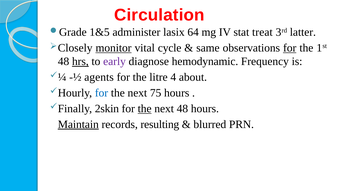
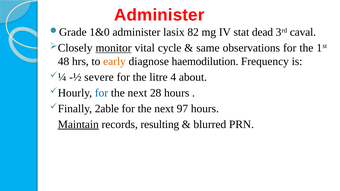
Circulation: Circulation -> Administer (159, 15)
1&5: 1&5 -> 1&0 (100, 32)
64: 64 -> 82 (193, 32)
treat: treat -> dead (263, 32)
latter: latter -> caval (303, 32)
for underline: present -> none (290, 48)
hrs underline: present -> none (80, 62)
early colour: purple -> orange (115, 62)
hemodynamic: hemodynamic -> haemodilution (205, 62)
agents: agents -> severe (99, 77)
75: 75 -> 28 (156, 93)
2skin: 2skin -> 2able (107, 109)
the underline: present -> none (145, 109)
next 48: 48 -> 97 (182, 109)
